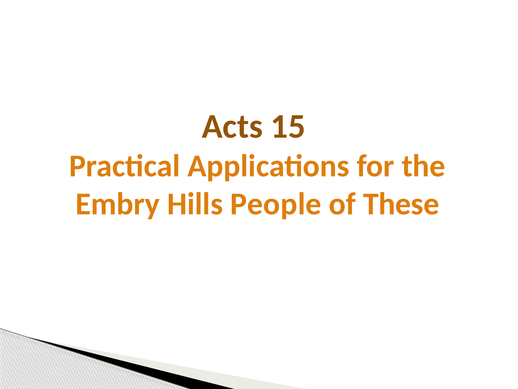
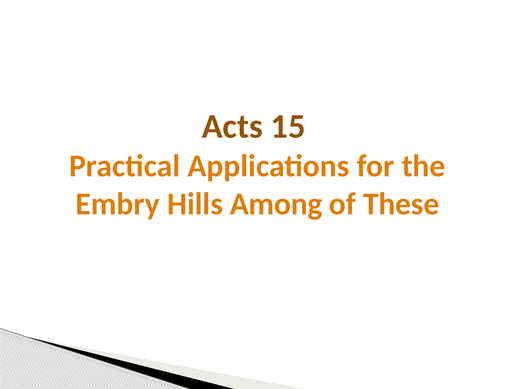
People: People -> Among (276, 204)
